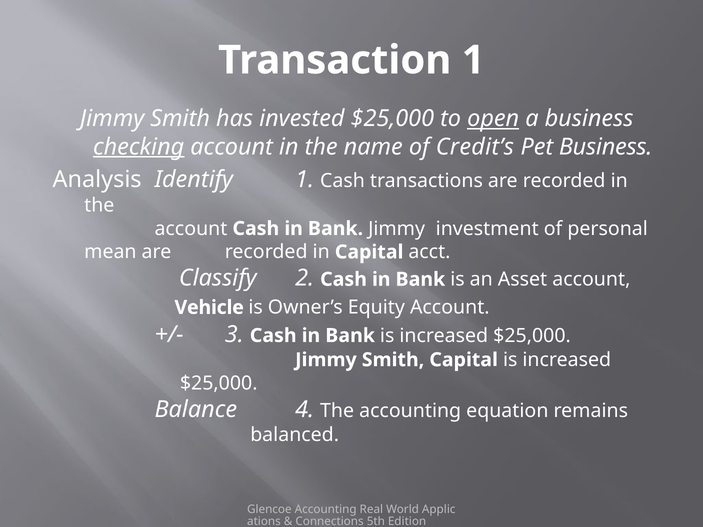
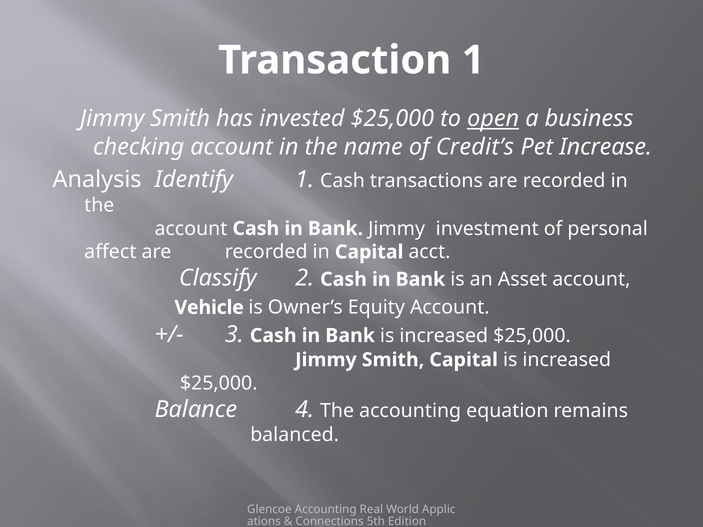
checking underline: present -> none (139, 147)
Pet Business: Business -> Increase (606, 147)
mean: mean -> affect (110, 252)
